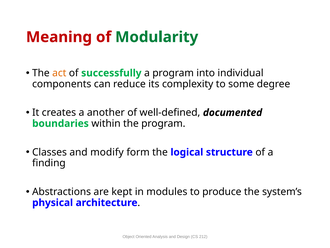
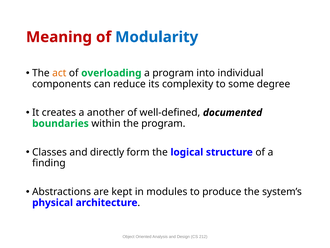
Modularity colour: green -> blue (157, 37)
successfully: successfully -> overloading (111, 73)
modify: modify -> directly (107, 152)
